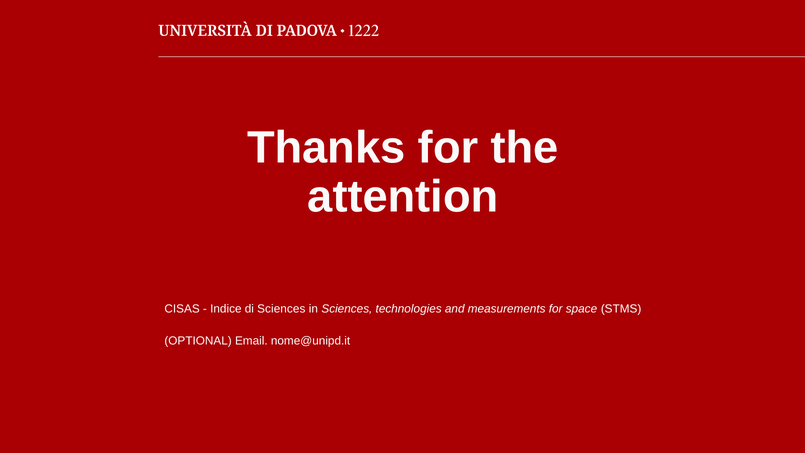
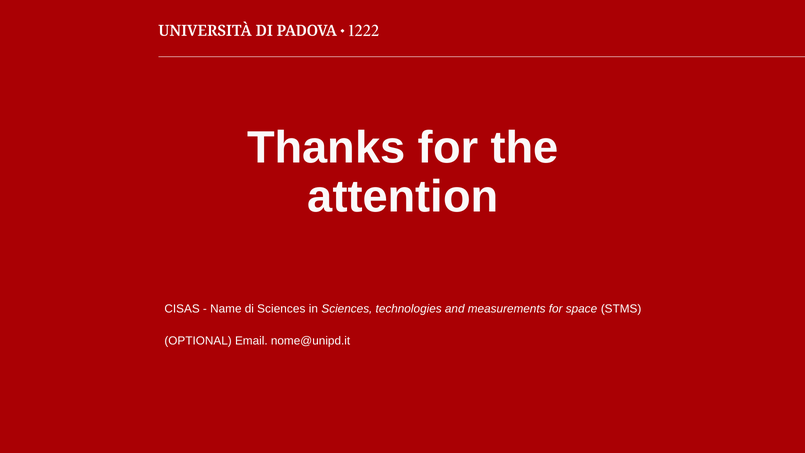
Indice: Indice -> Name (226, 309)
